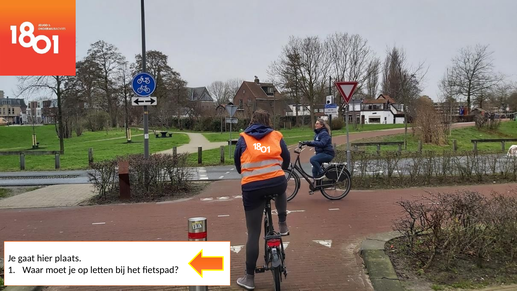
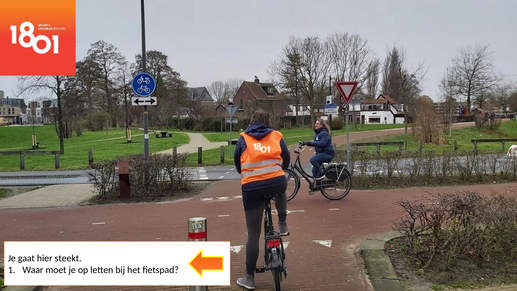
plaats: plaats -> steekt (68, 258)
